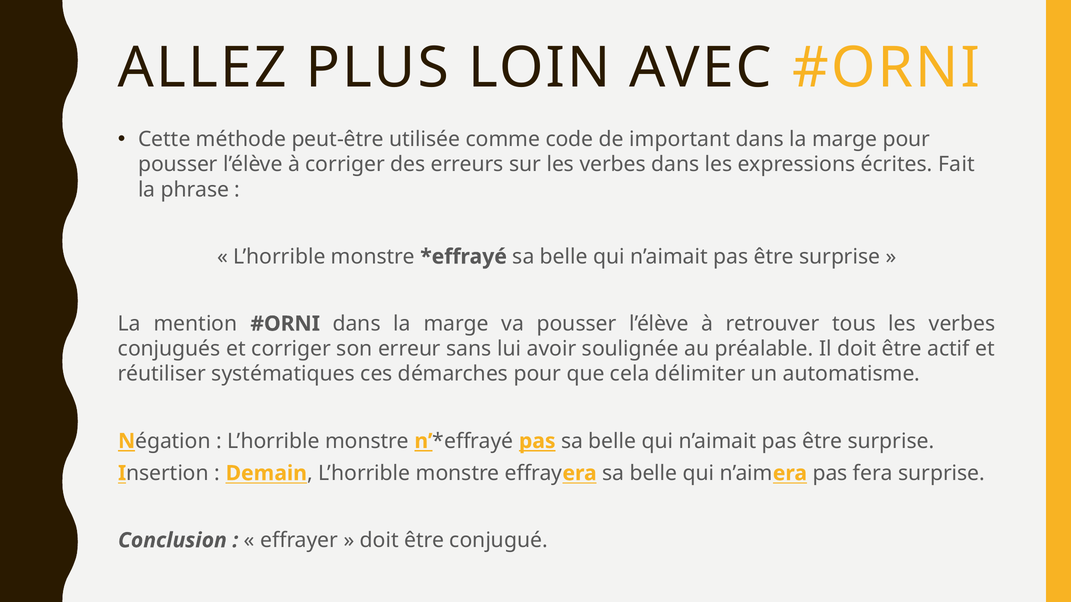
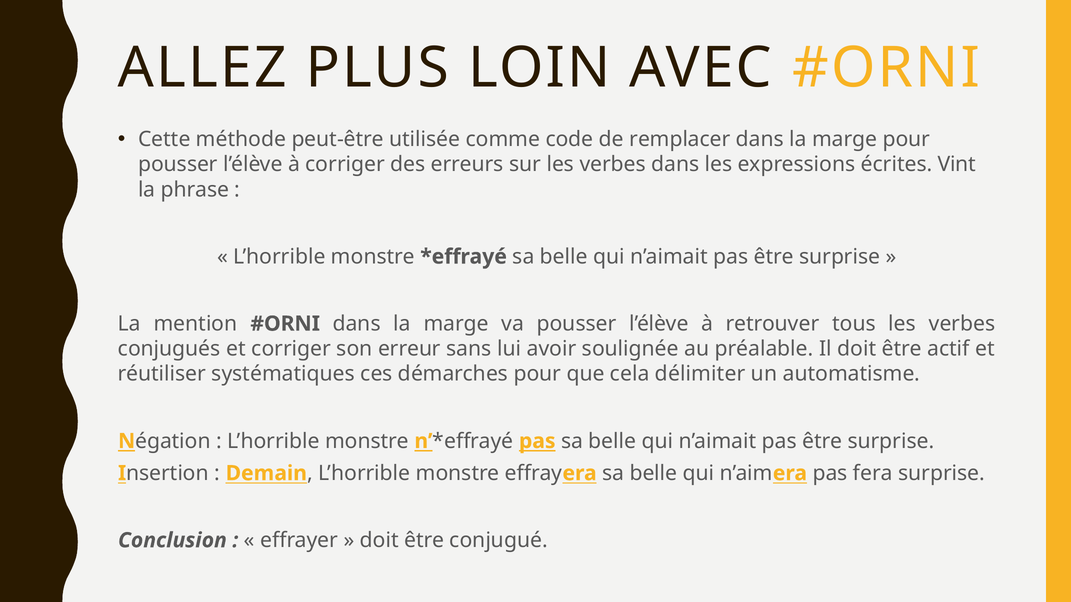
important: important -> remplacer (680, 139)
Fait: Fait -> Vint (957, 165)
